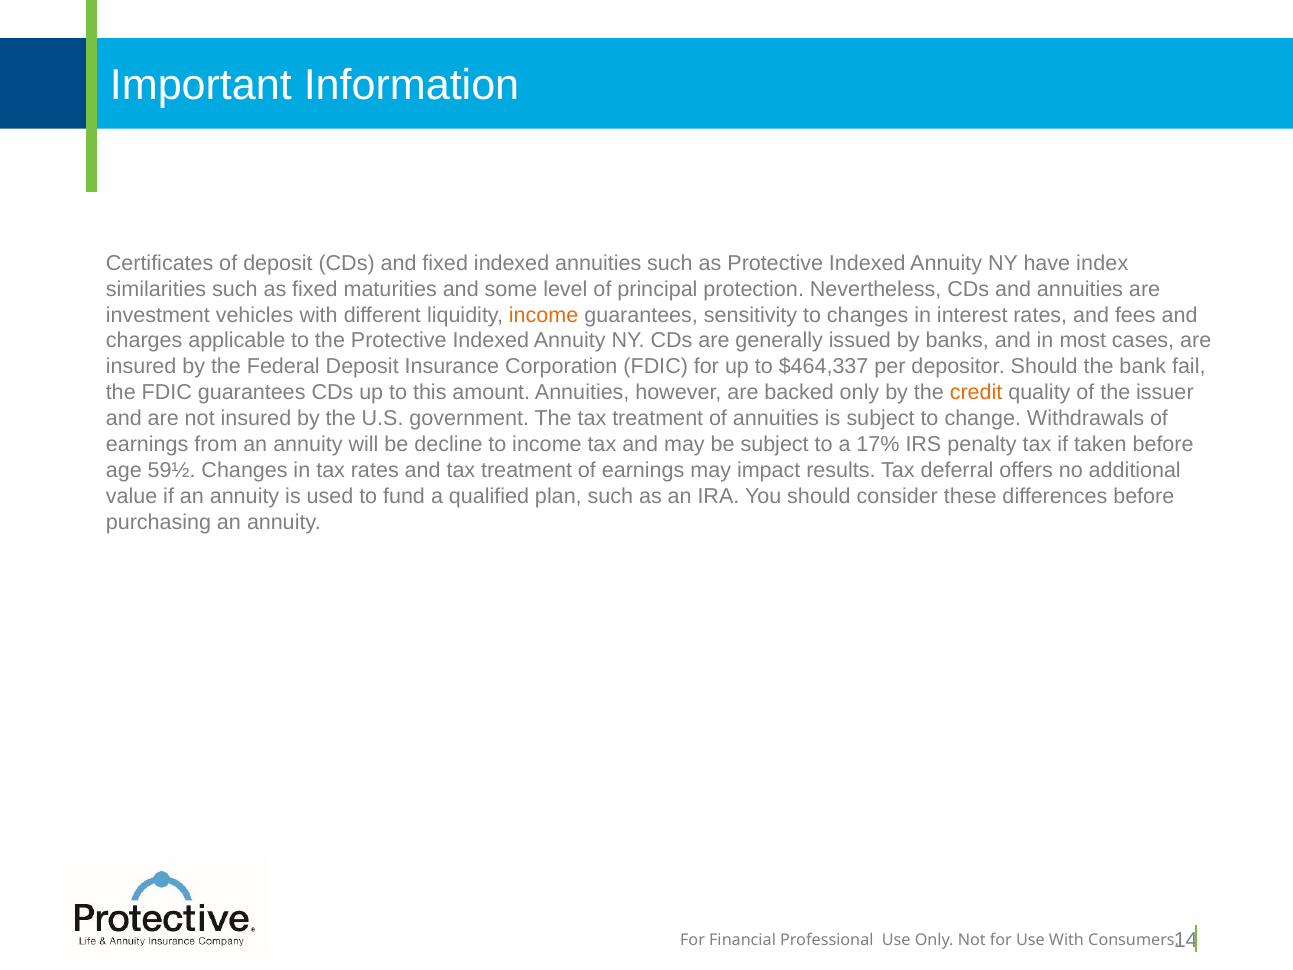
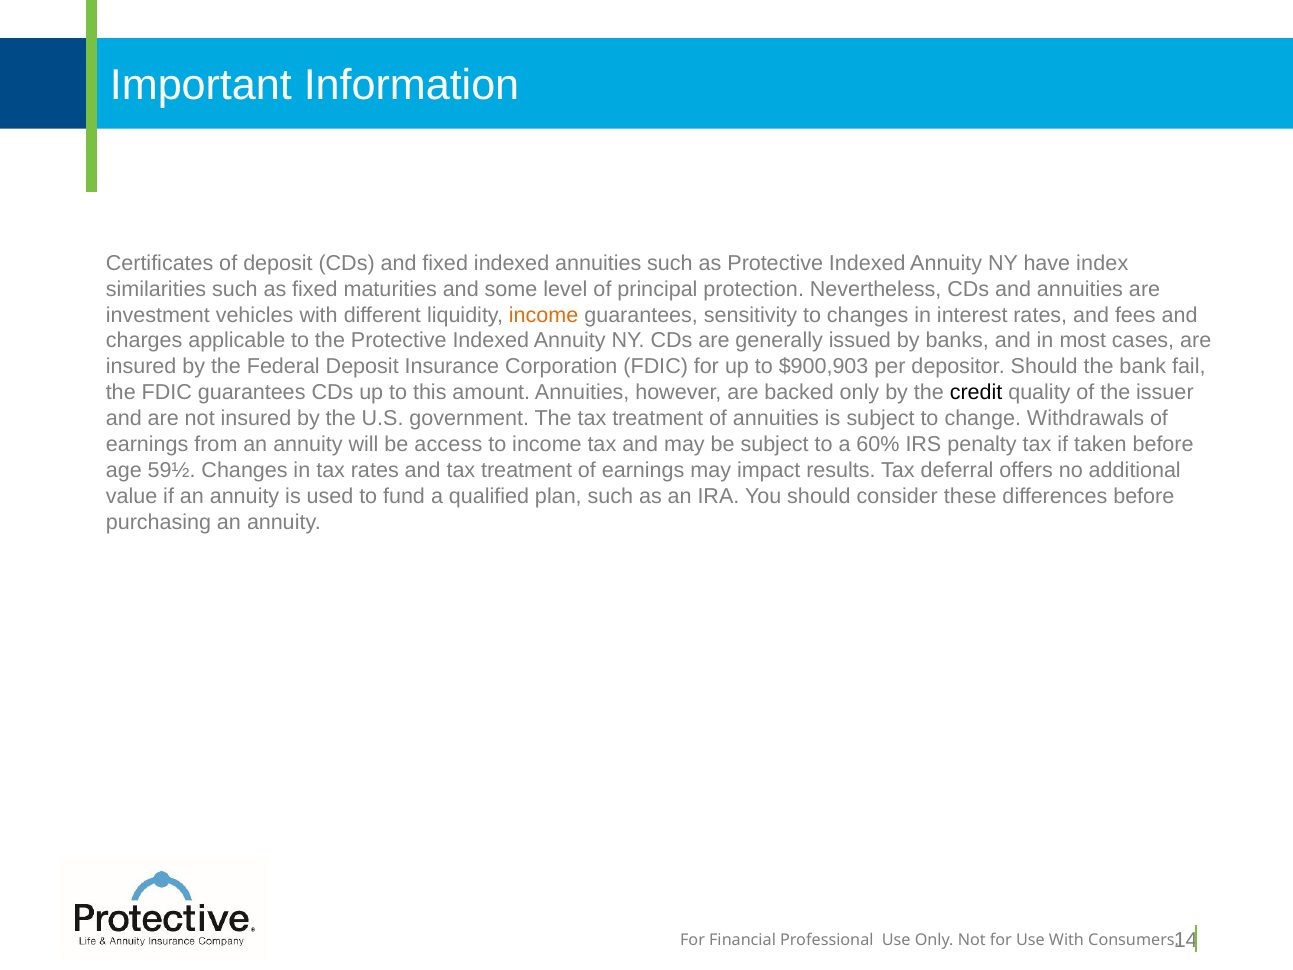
$464,337: $464,337 -> $900,903 (824, 367)
credit colour: orange -> black (976, 393)
decline: decline -> access (448, 444)
17%: 17% -> 60% (878, 444)
